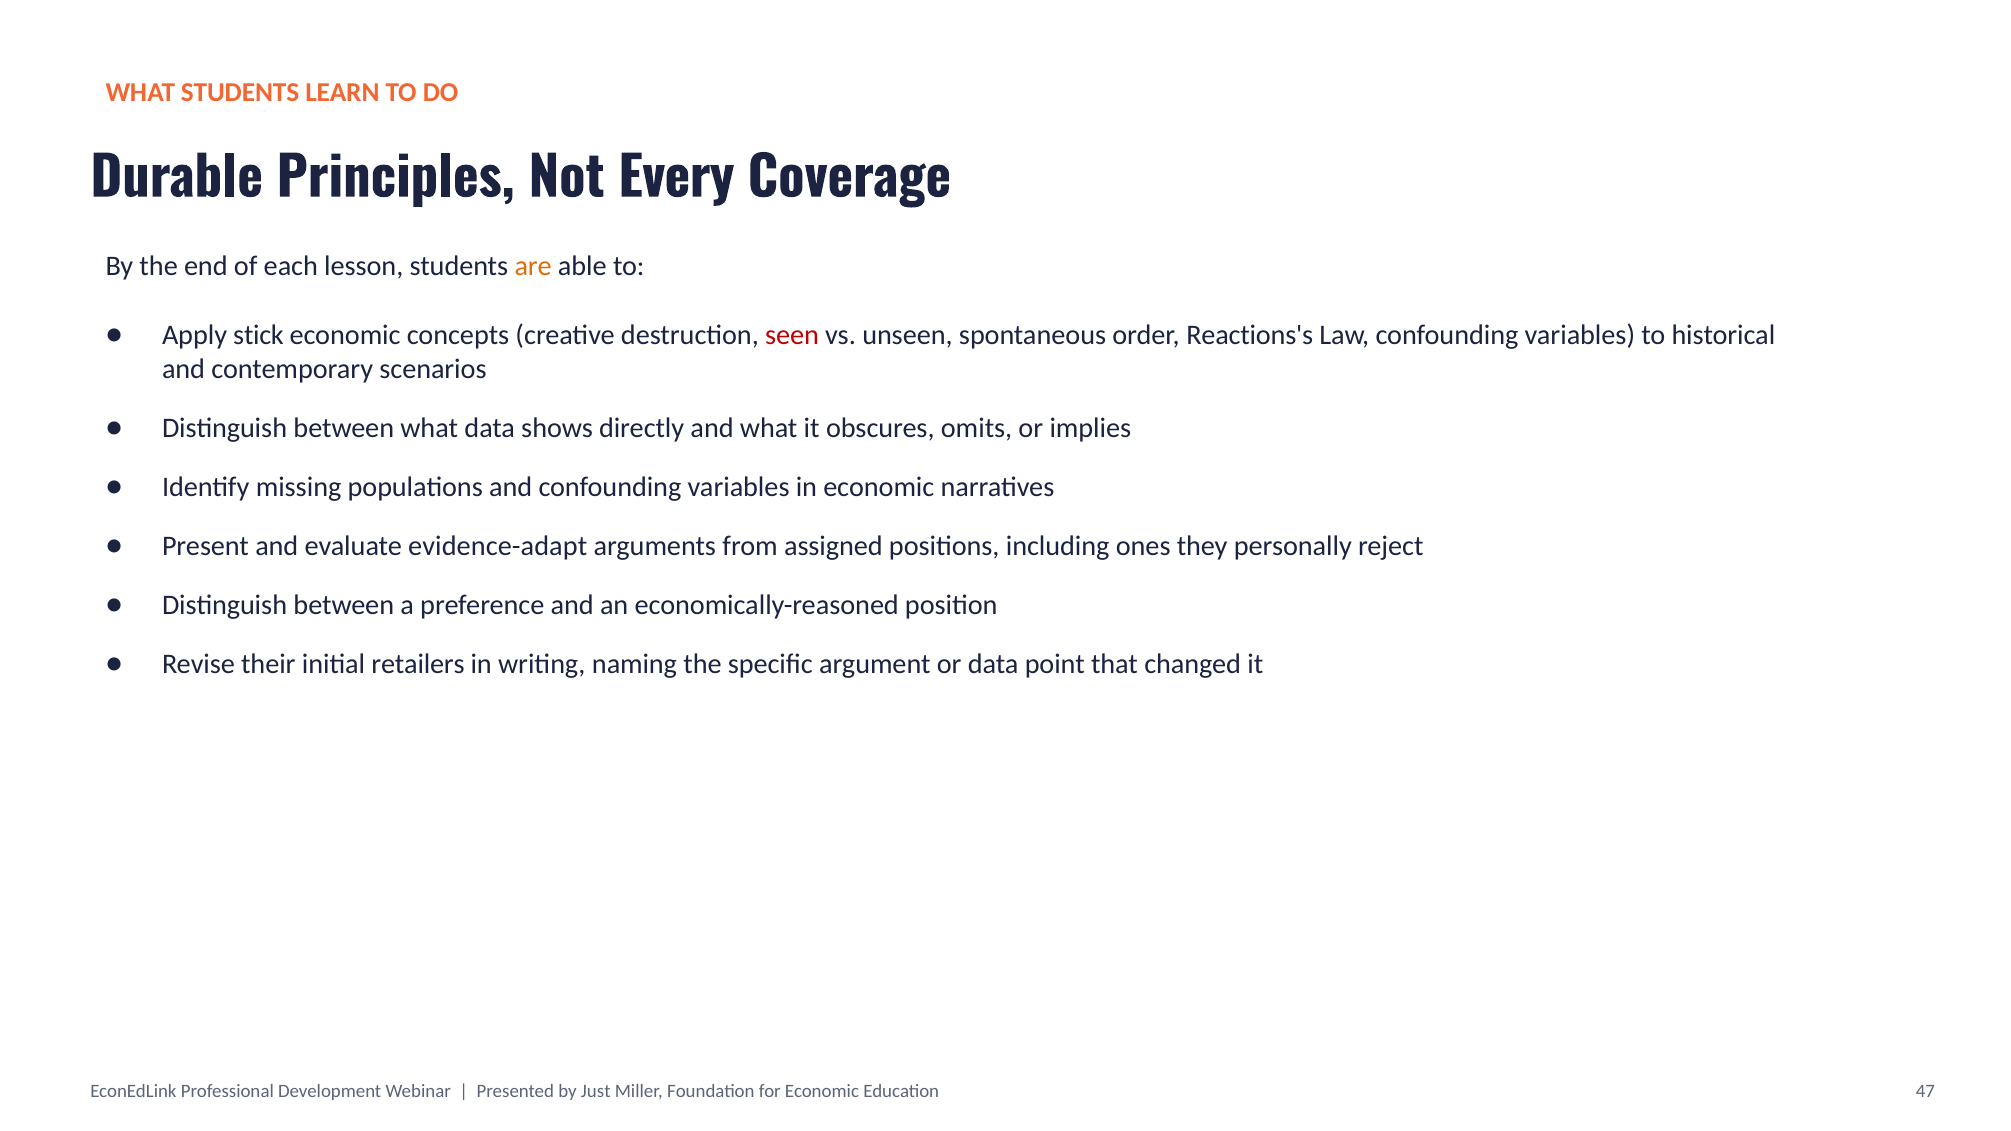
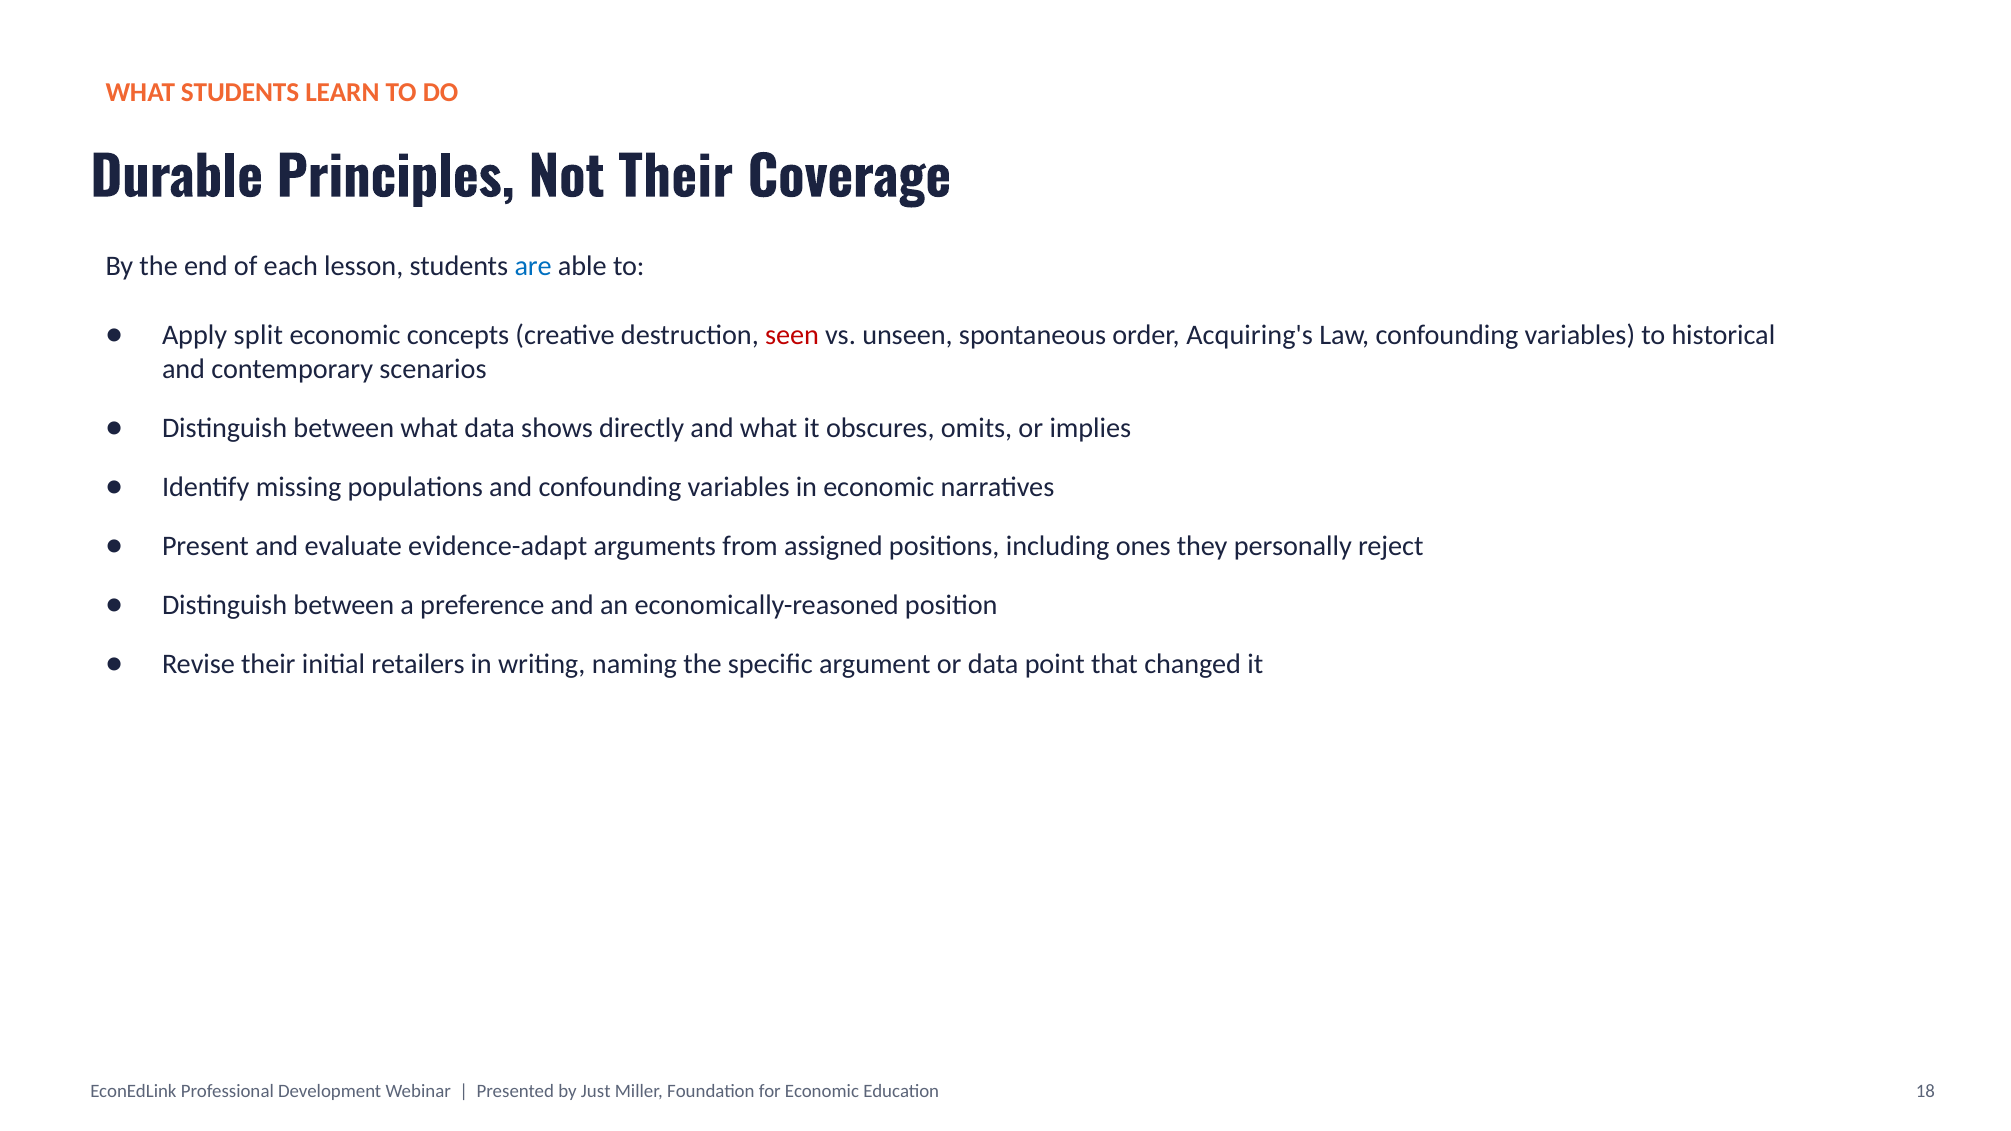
Not Every: Every -> Their (676, 179)
are colour: orange -> blue (533, 266)
stick: stick -> split (258, 336)
Reactions's: Reactions's -> Acquiring's (1250, 336)
47: 47 -> 18 (1925, 1092)
